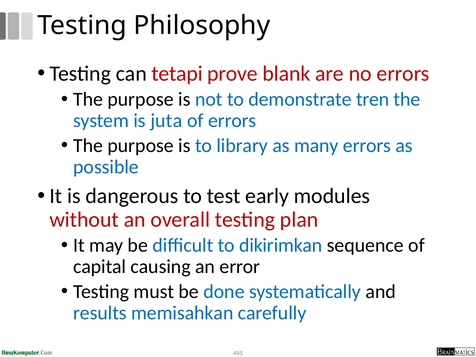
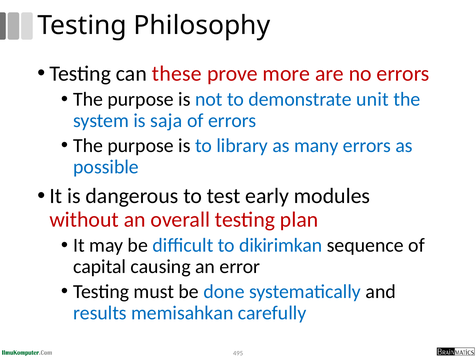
tetapi: tetapi -> these (177, 74)
blank: blank -> more (286, 74)
tren: tren -> unit (372, 99)
juta: juta -> saja (166, 121)
